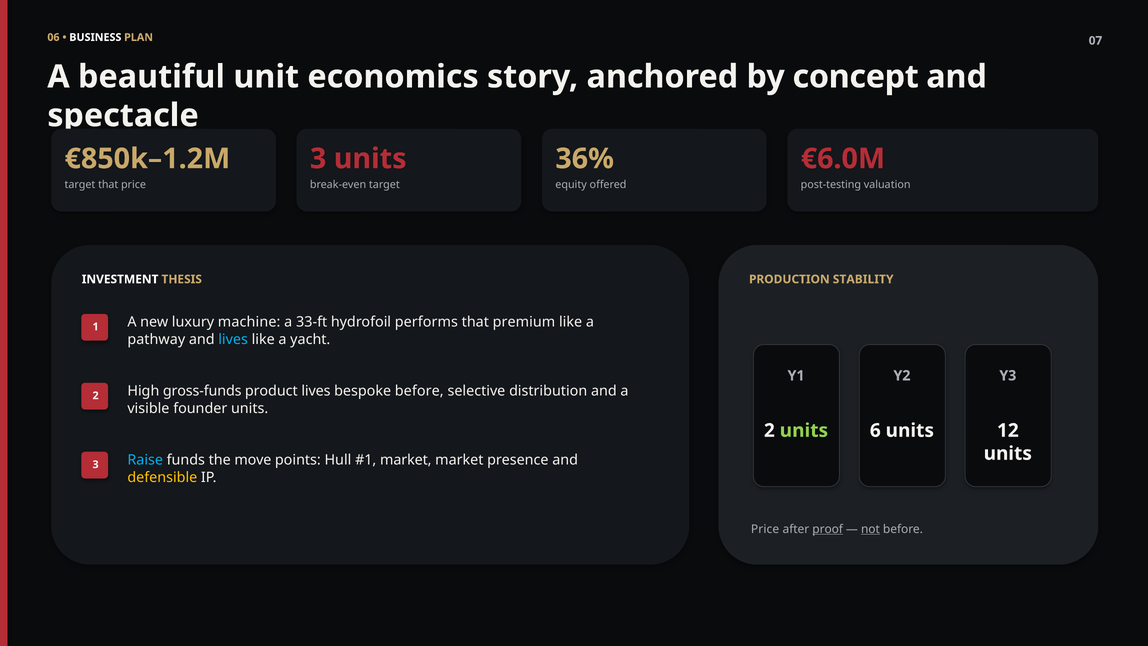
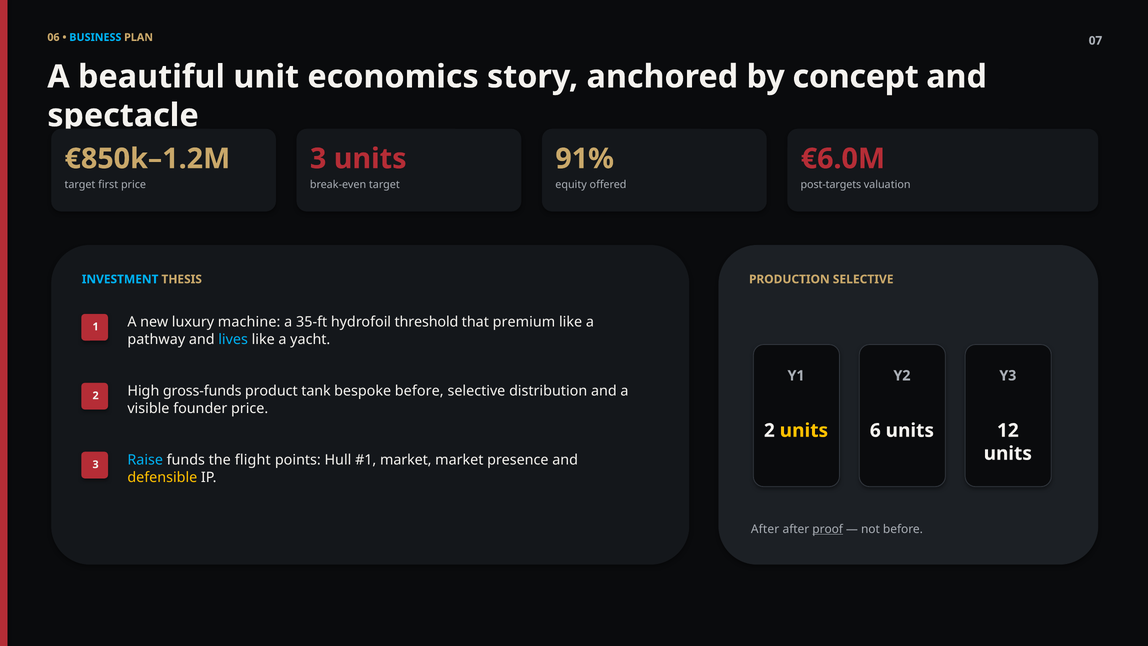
BUSINESS colour: white -> light blue (95, 37)
36%: 36% -> 91% (585, 159)
target that: that -> first (108, 185)
post-testing: post-testing -> post-targets (831, 185)
INVESTMENT colour: white -> light blue (120, 279)
PRODUCTION STABILITY: STABILITY -> SELECTIVE (863, 279)
33-ft: 33-ft -> 35-ft (312, 322)
performs: performs -> threshold (426, 322)
product lives: lives -> tank (316, 391)
founder units: units -> price (250, 408)
units colour: light green -> yellow (804, 430)
move: move -> flight (253, 460)
Price: Price -> After (765, 529)
not underline: present -> none (870, 529)
